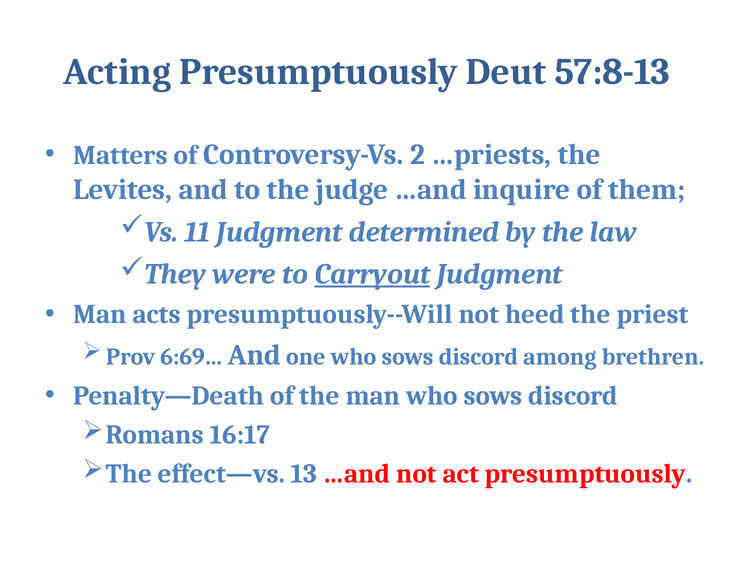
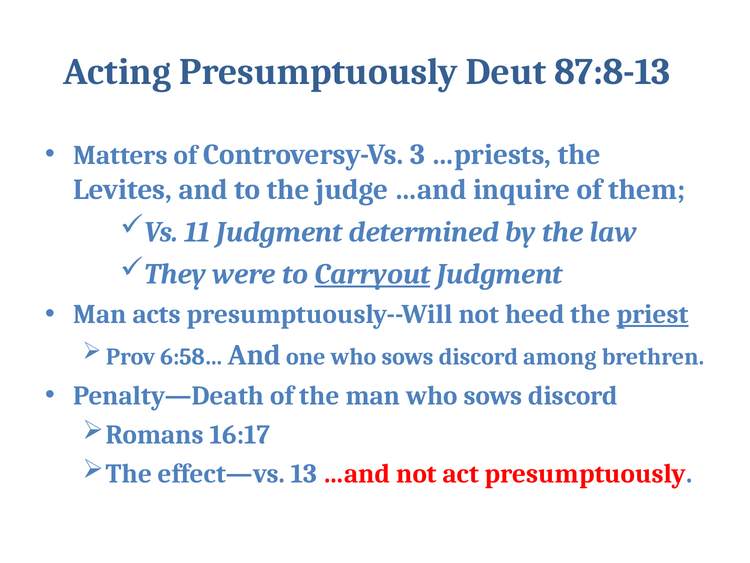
57:8-13: 57:8-13 -> 87:8-13 (612, 72)
2: 2 -> 3 (417, 155)
priest underline: none -> present (652, 314)
6:69…: 6:69… -> 6:58… (192, 357)
